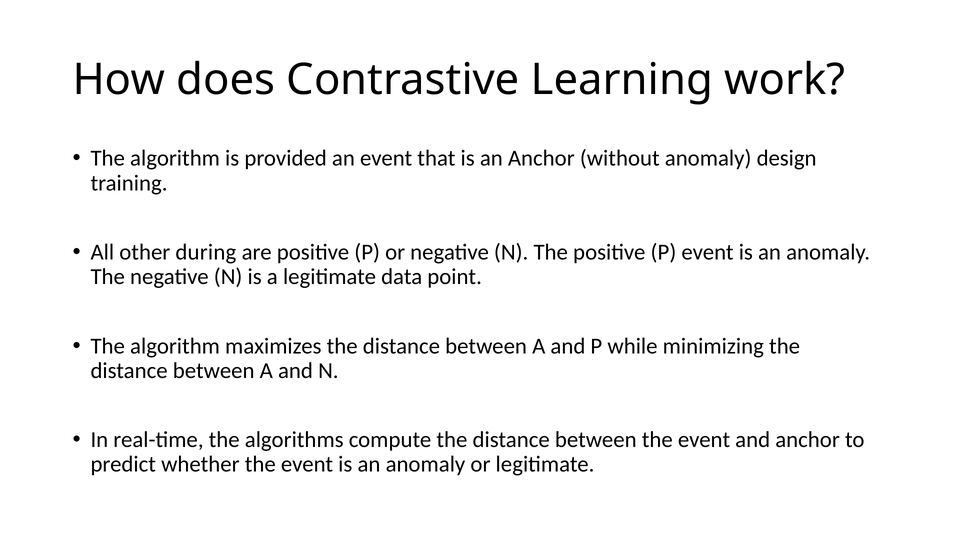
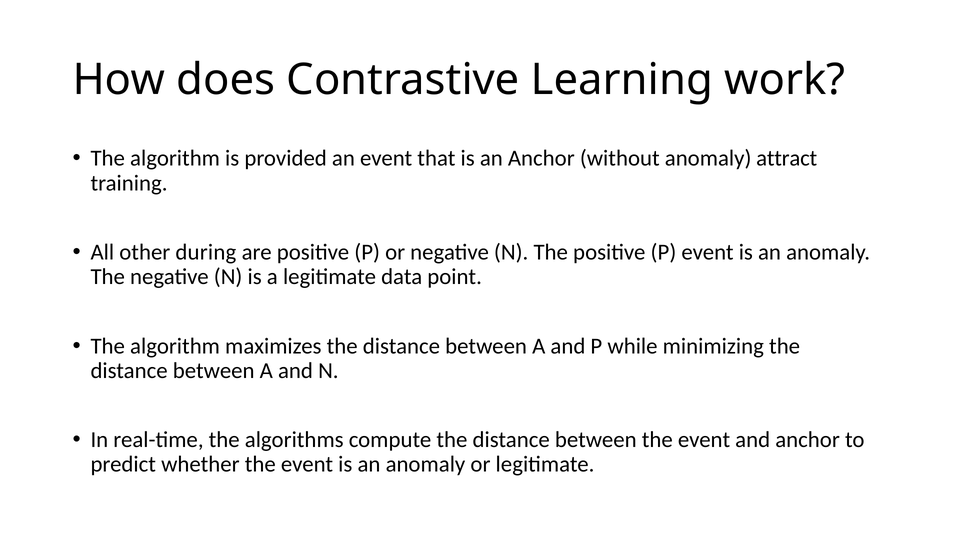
design: design -> attract (787, 158)
